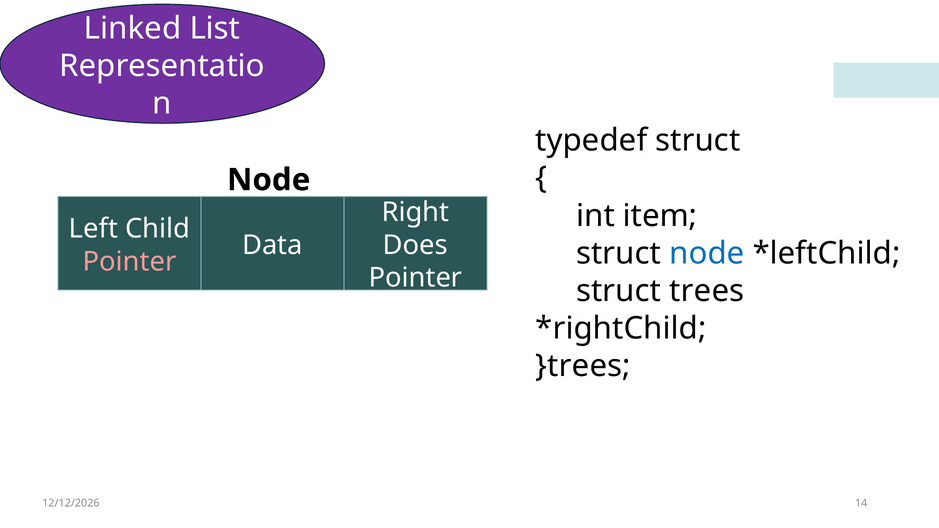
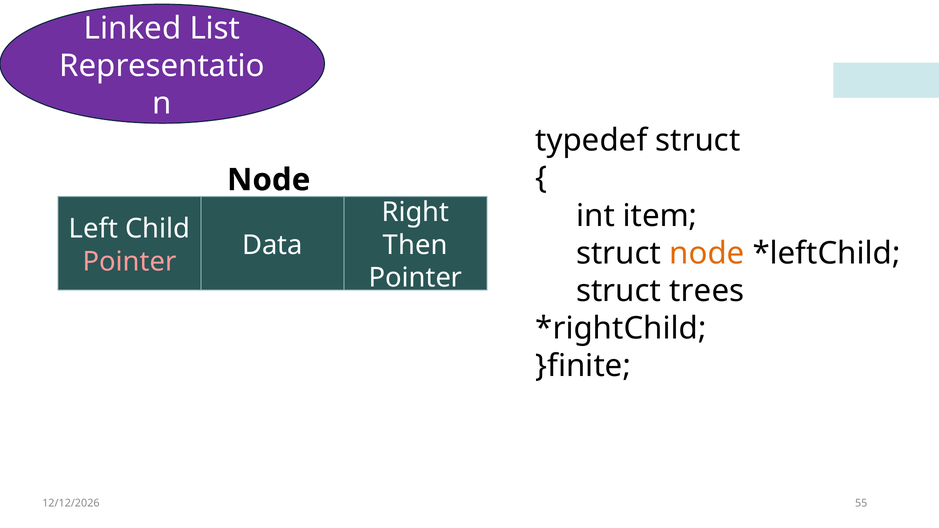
Does: Does -> Then (415, 245)
node colour: blue -> orange (707, 253)
}trees: }trees -> }finite (583, 366)
14: 14 -> 55 (861, 503)
